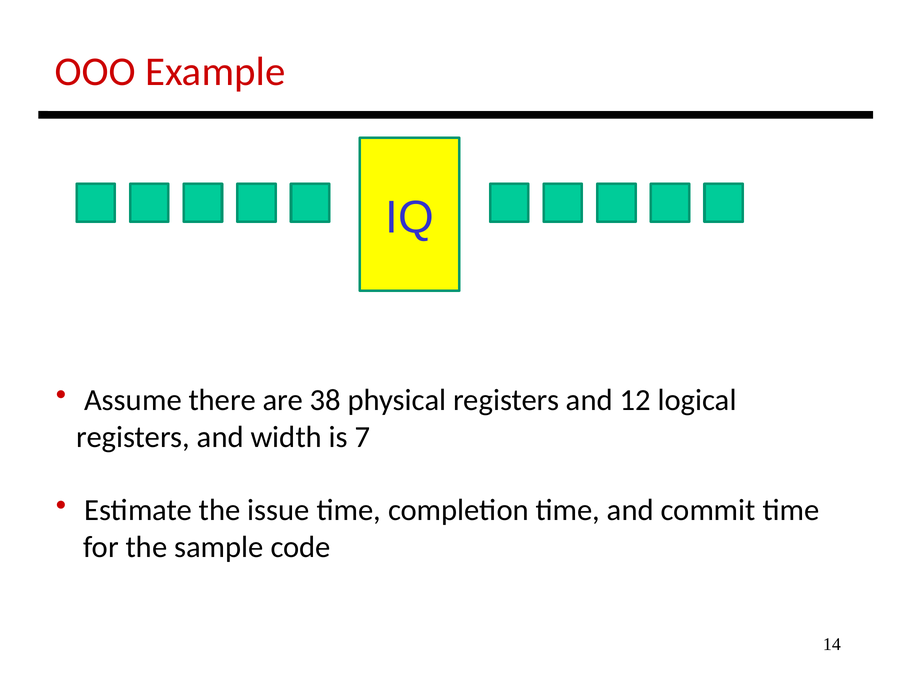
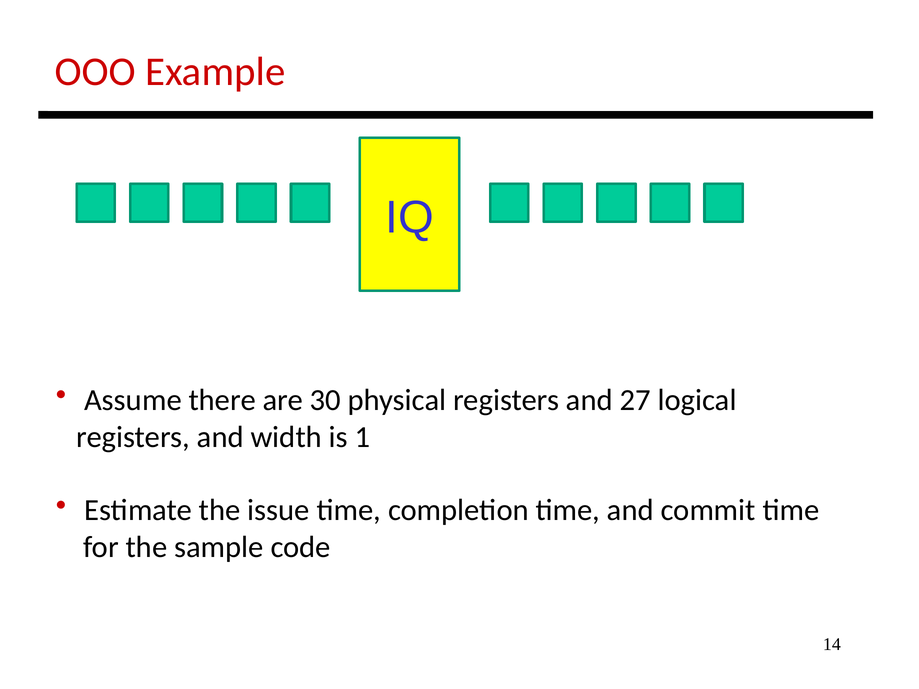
38: 38 -> 30 (325, 400)
12: 12 -> 27 (635, 400)
7: 7 -> 1 (362, 437)
